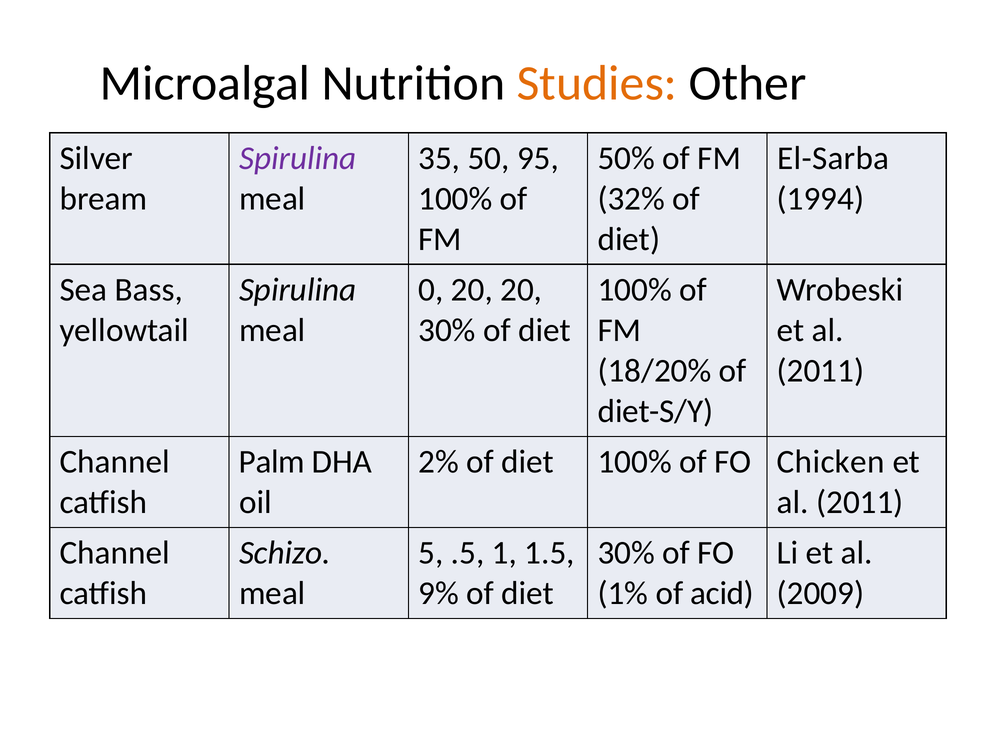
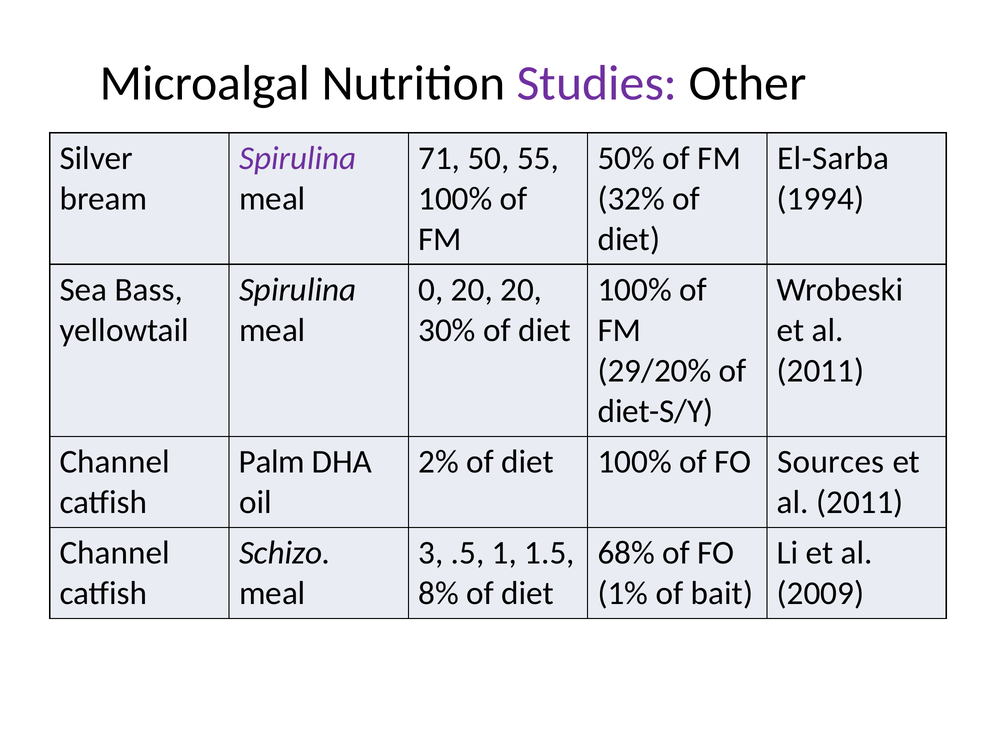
Studies colour: orange -> purple (597, 83)
35: 35 -> 71 (439, 158)
95: 95 -> 55 (538, 158)
18/20%: 18/20% -> 29/20% (655, 371)
Chicken: Chicken -> Sources (831, 462)
5: 5 -> 3 (431, 553)
30%: 30% -> 68% (626, 553)
9%: 9% -> 8% (439, 593)
acid: acid -> bait (722, 593)
